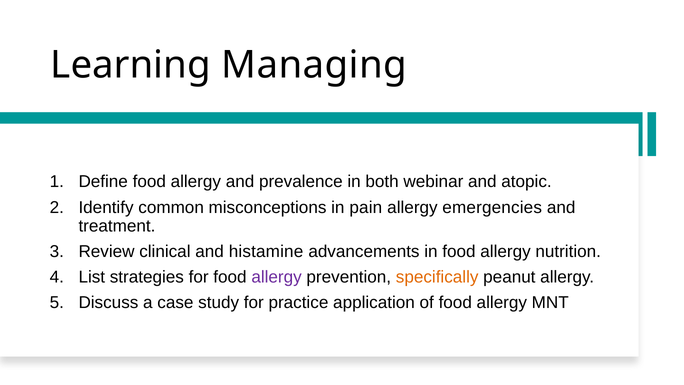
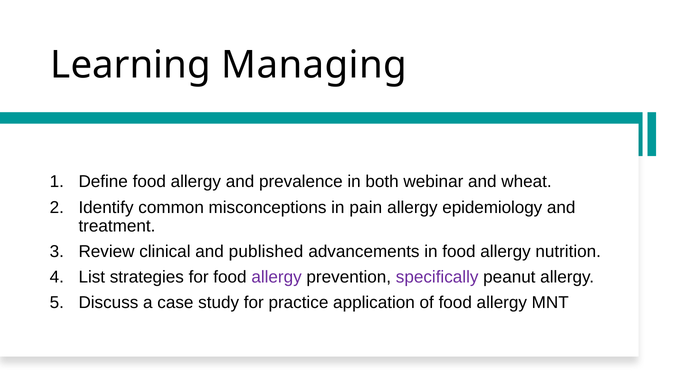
atopic: atopic -> wheat (527, 182)
emergencies: emergencies -> epidemiology (492, 207)
histamine: histamine -> published (266, 251)
specifically colour: orange -> purple (437, 277)
